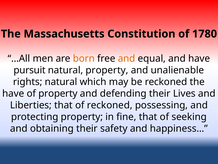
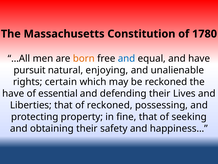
and colour: orange -> blue (127, 58)
natural property: property -> enjoying (107, 70)
rights natural: natural -> certain (61, 82)
of property: property -> essential (58, 93)
